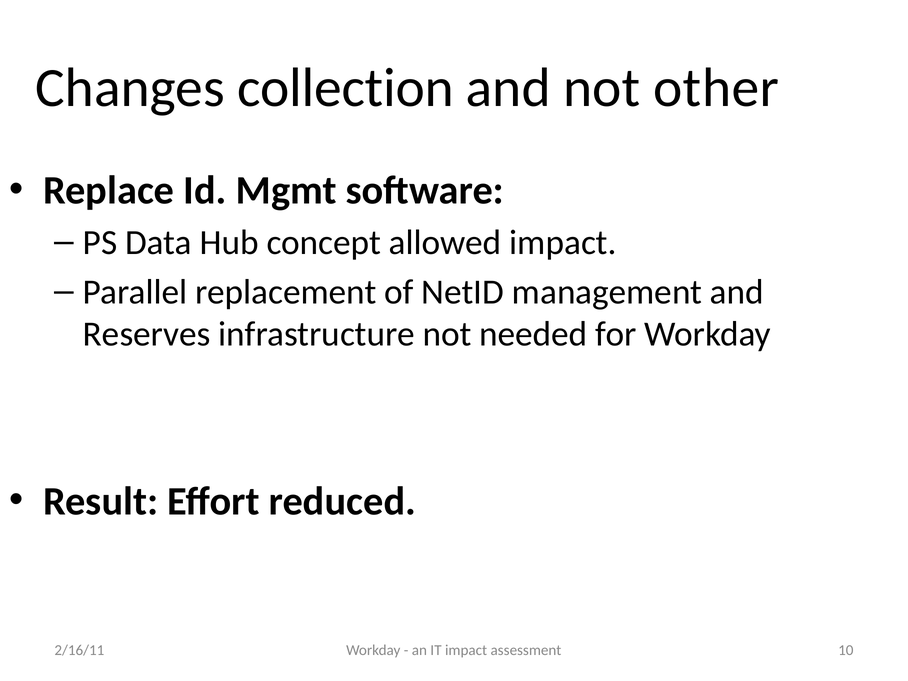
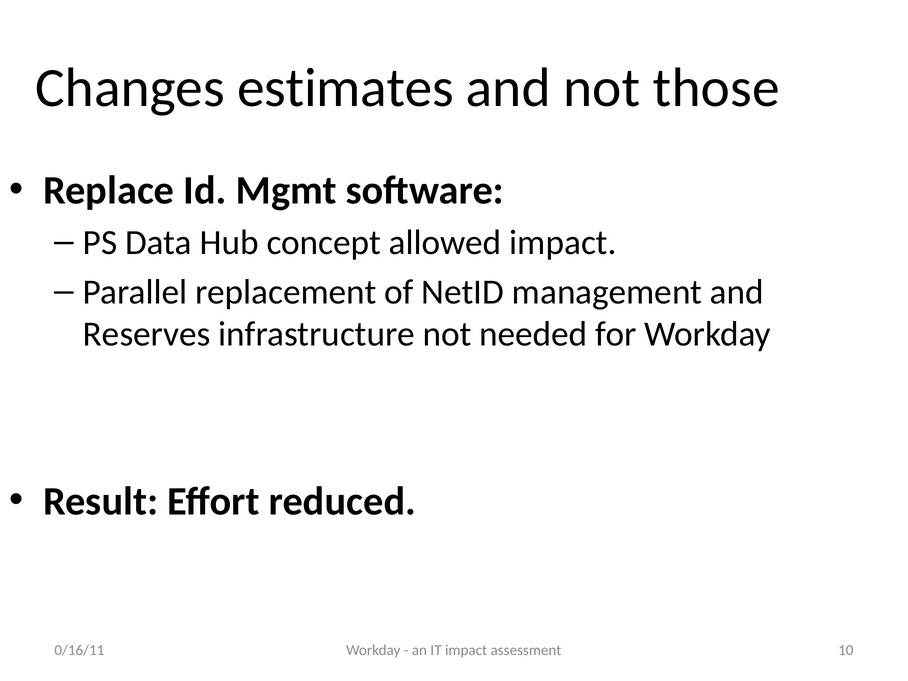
collection: collection -> estimates (345, 88)
other: other -> those (716, 88)
2/16/11: 2/16/11 -> 0/16/11 (79, 650)
